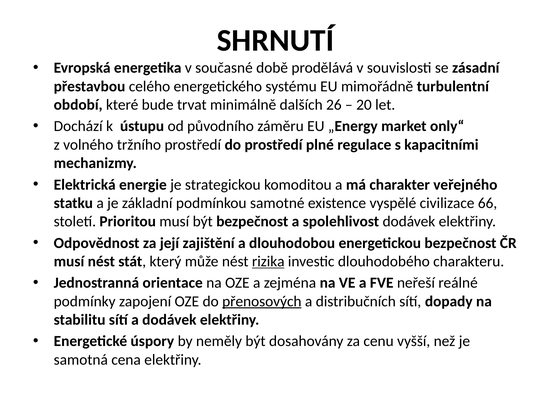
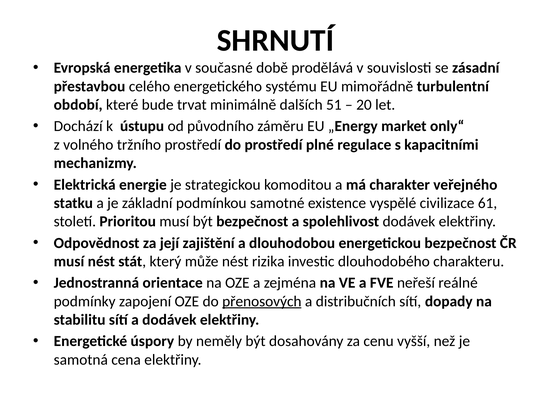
26: 26 -> 51 (334, 105)
66: 66 -> 61 (488, 203)
rizika underline: present -> none (268, 261)
